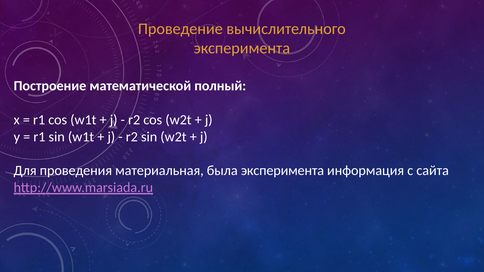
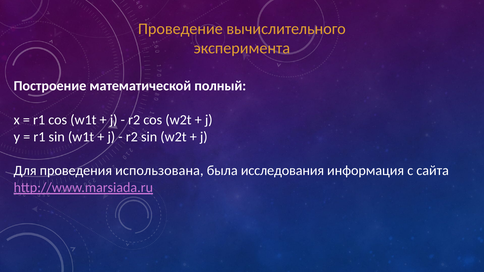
материальная: материальная -> использована (159, 171)
была эксперимента: эксперимента -> исследования (282, 171)
